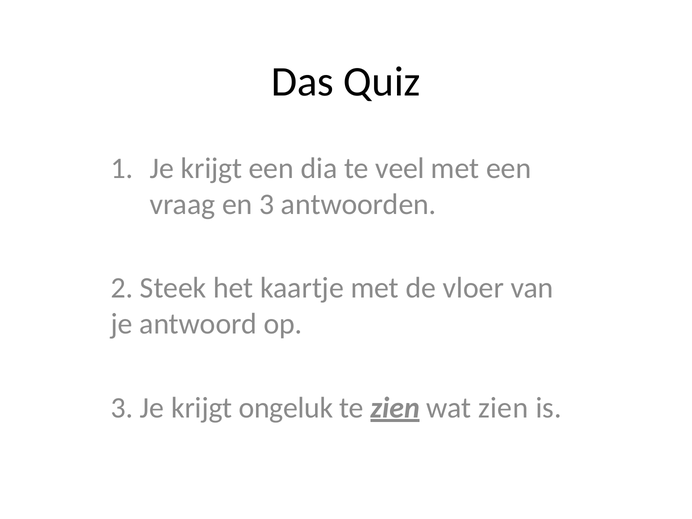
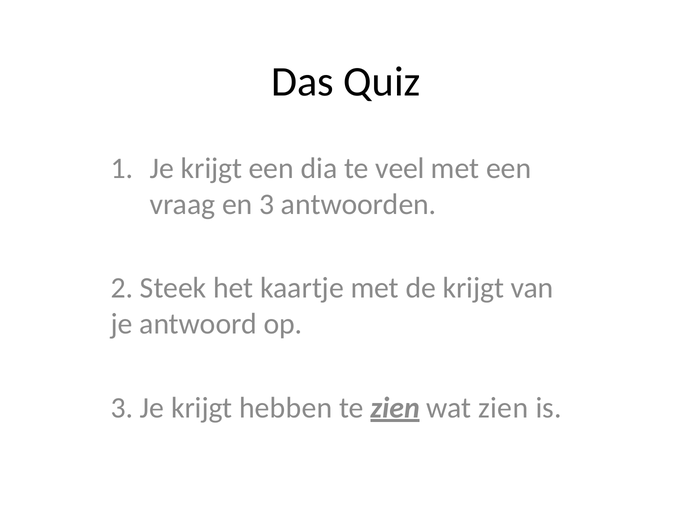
de vloer: vloer -> krijgt (473, 288)
ongeluk: ongeluk -> hebben (286, 408)
